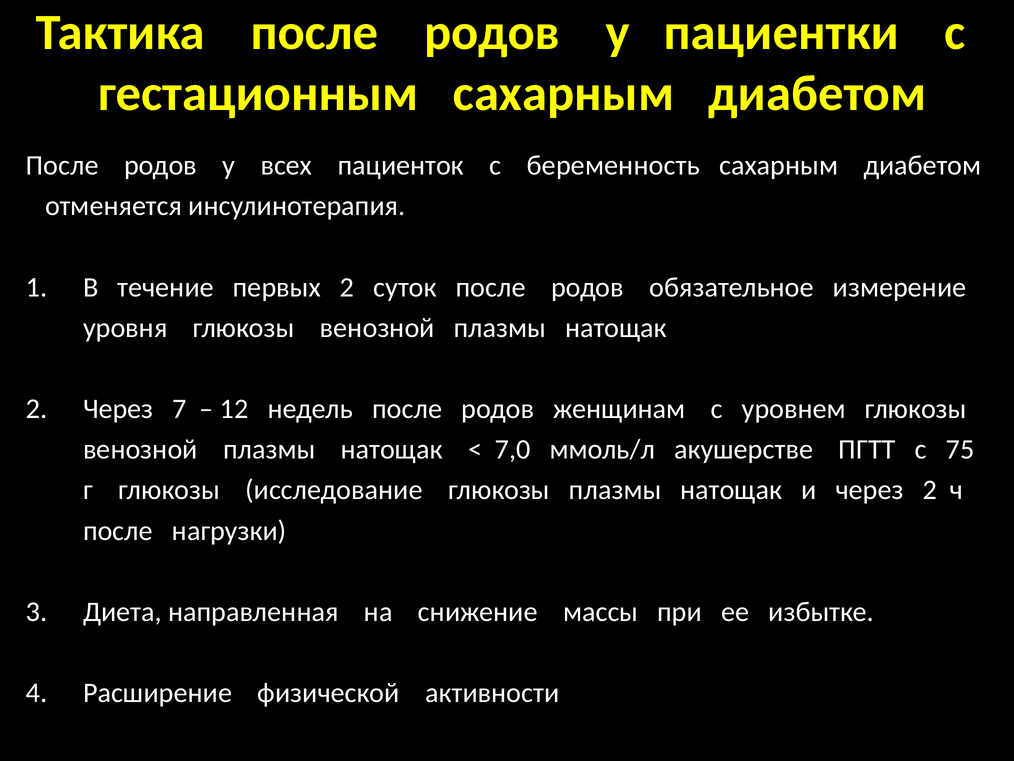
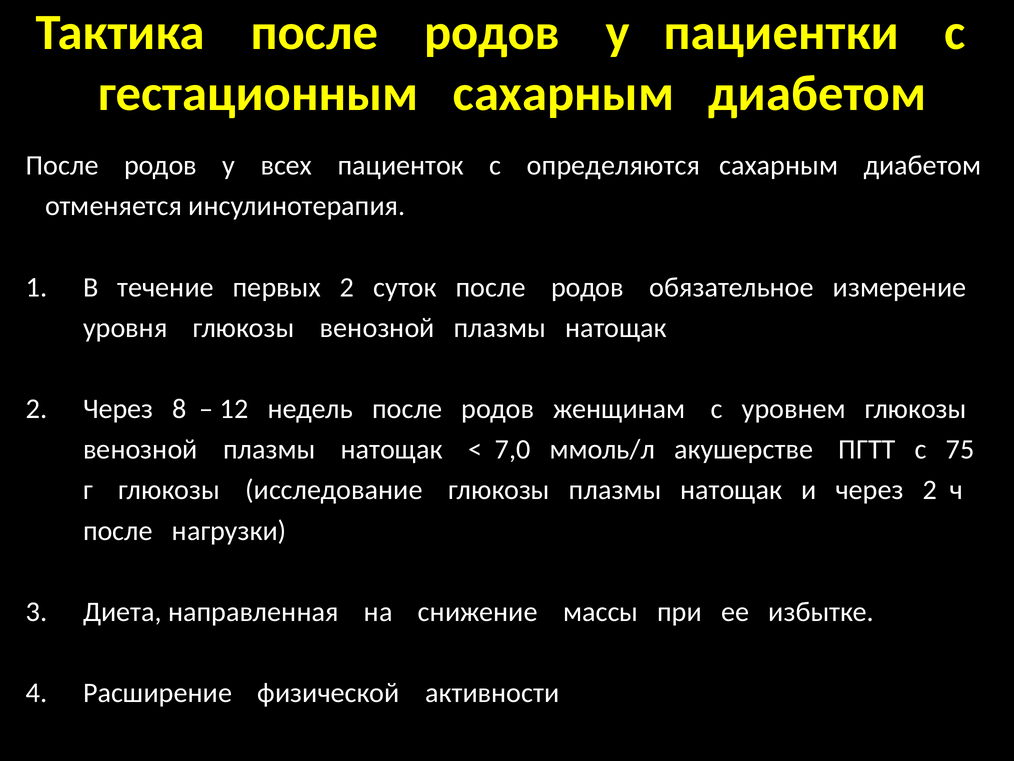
беременность: беременность -> определяются (613, 165)
7: 7 -> 8 (180, 409)
